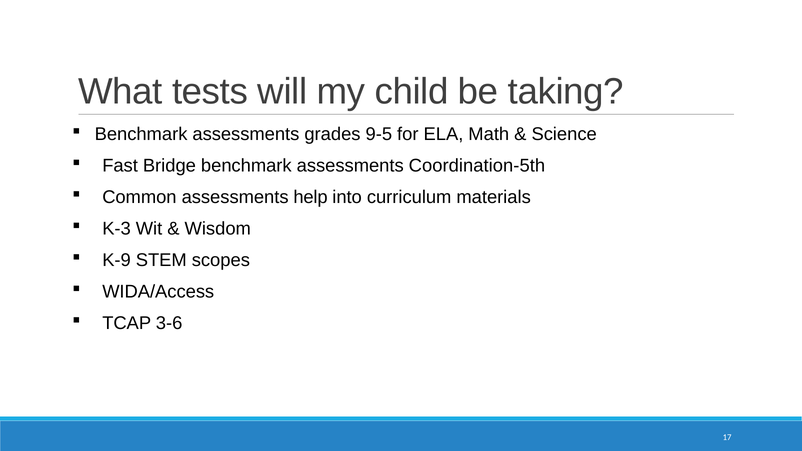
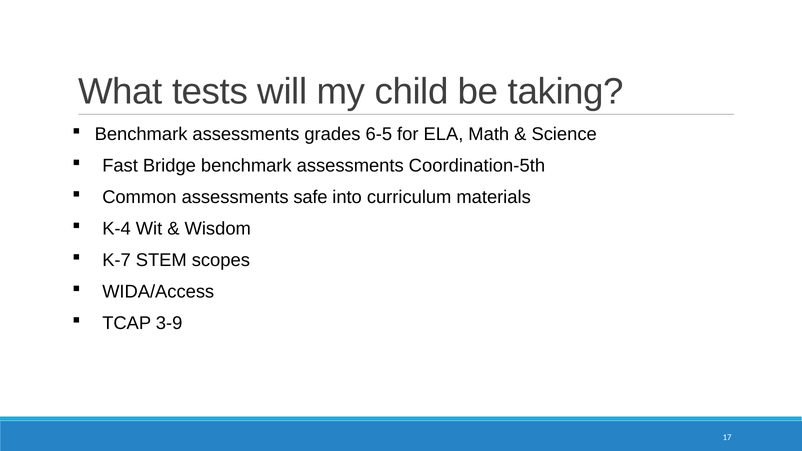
9-5: 9-5 -> 6-5 (379, 134)
help: help -> safe (311, 197)
K-3: K-3 -> K-4 (117, 229)
K-9: K-9 -> K-7 (117, 260)
3-6: 3-6 -> 3-9 (169, 323)
